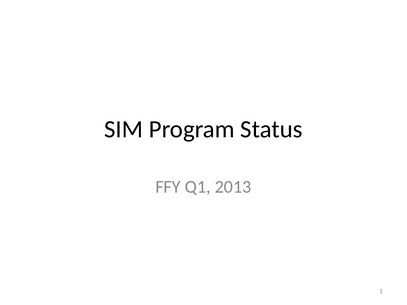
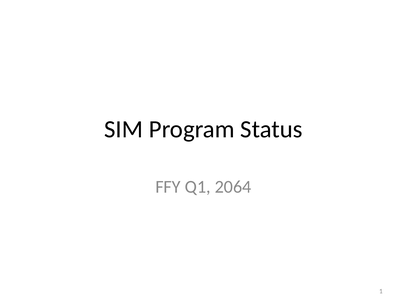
2013: 2013 -> 2064 (233, 187)
